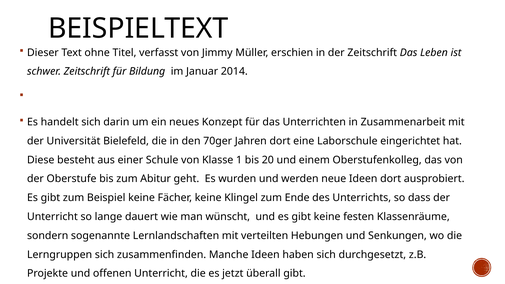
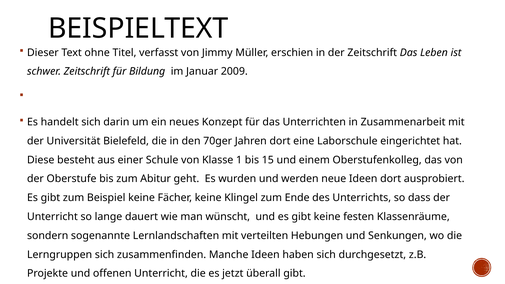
2014: 2014 -> 2009 (234, 72)
20: 20 -> 15 (268, 160)
